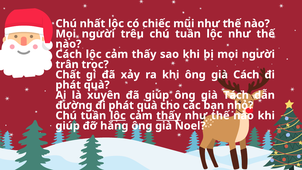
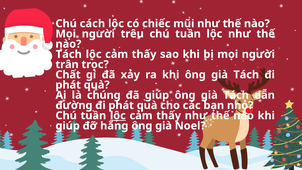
nhất: nhất -> cách (92, 24)
Cách: Cách -> Tách (69, 54)
khi ông già Cách: Cách -> Tách (246, 75)
xuyên: xuyên -> chúng (104, 95)
thấy underline: present -> none (169, 115)
